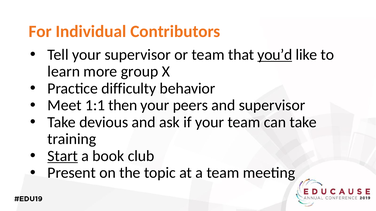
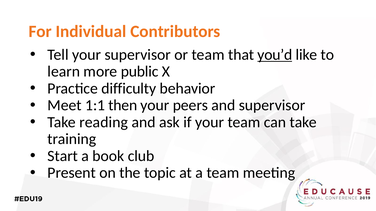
group: group -> public (140, 72)
devious: devious -> reading (104, 122)
Start underline: present -> none (63, 156)
